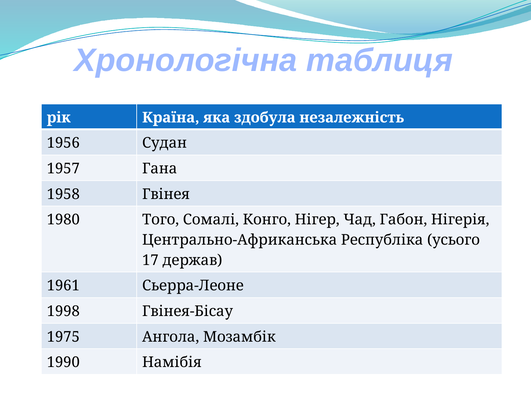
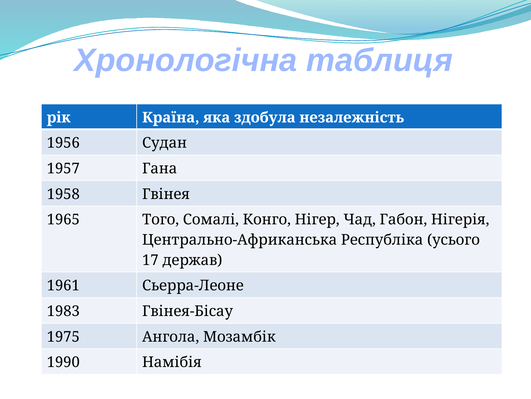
1980: 1980 -> 1965 (63, 219)
1998: 1998 -> 1983 (63, 311)
